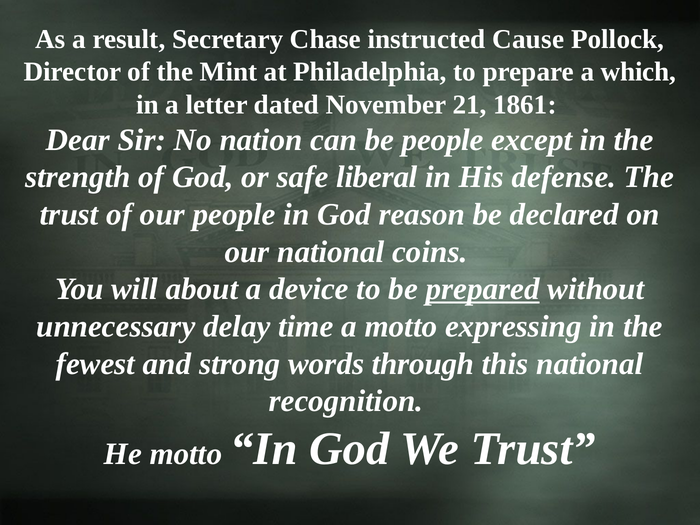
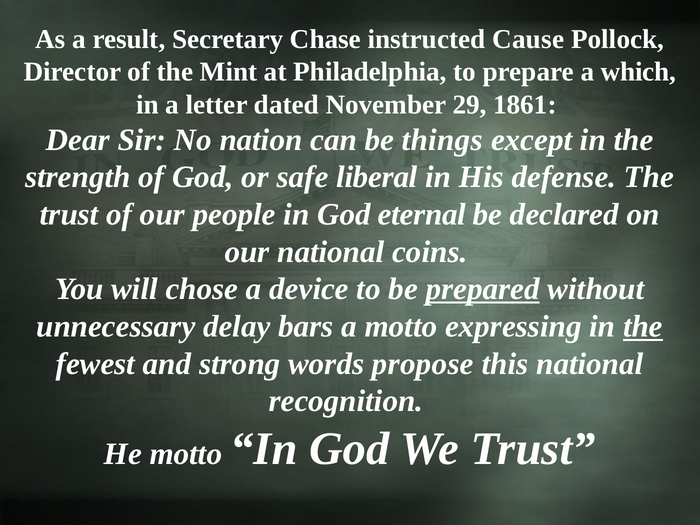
21: 21 -> 29 (470, 105)
be people: people -> things (442, 140)
reason: reason -> eternal (422, 215)
about: about -> chose (202, 289)
time: time -> bars (306, 327)
the underline: none -> present (643, 327)
through: through -> propose (423, 364)
